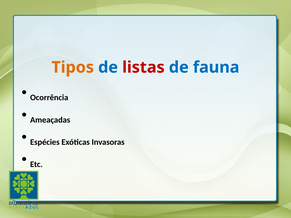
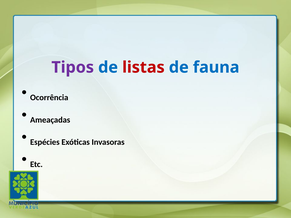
Tipos colour: orange -> purple (73, 67)
